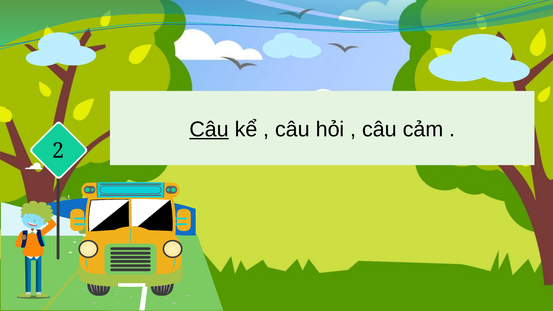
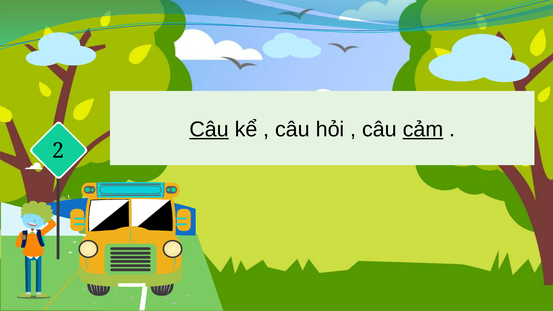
cảm underline: none -> present (423, 130)
